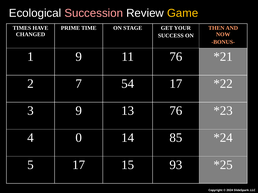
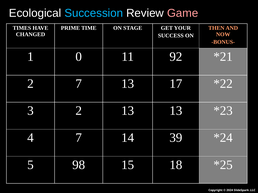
Succession colour: pink -> light blue (94, 13)
Game colour: yellow -> pink (183, 13)
1 9: 9 -> 0 (79, 57)
11 76: 76 -> 92 (176, 57)
7 54: 54 -> 13 (128, 84)
3 9: 9 -> 2 (79, 111)
13 76: 76 -> 13 (176, 111)
4 0: 0 -> 7 (79, 138)
85: 85 -> 39 (176, 138)
5 17: 17 -> 98 (79, 165)
93: 93 -> 18 (176, 165)
